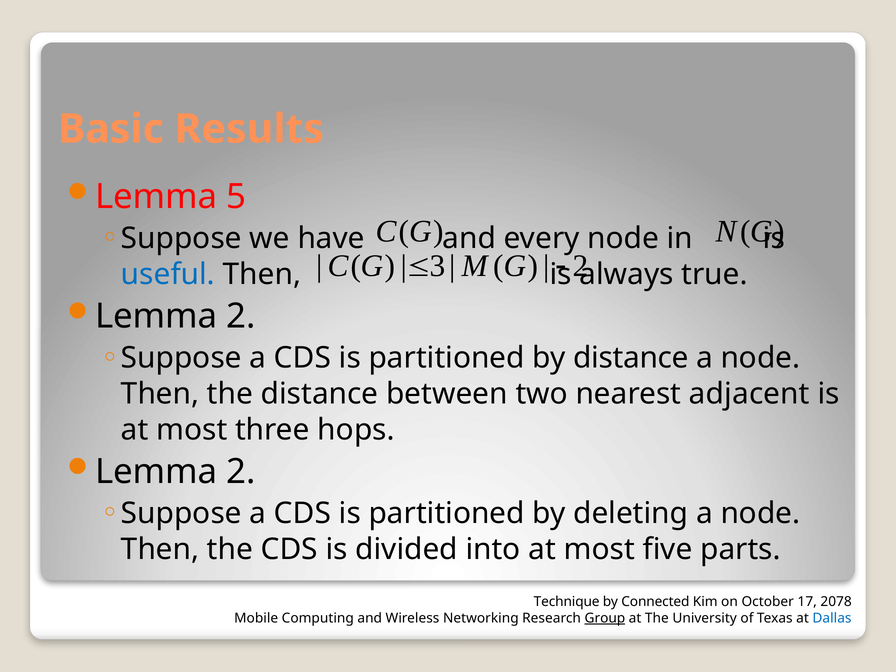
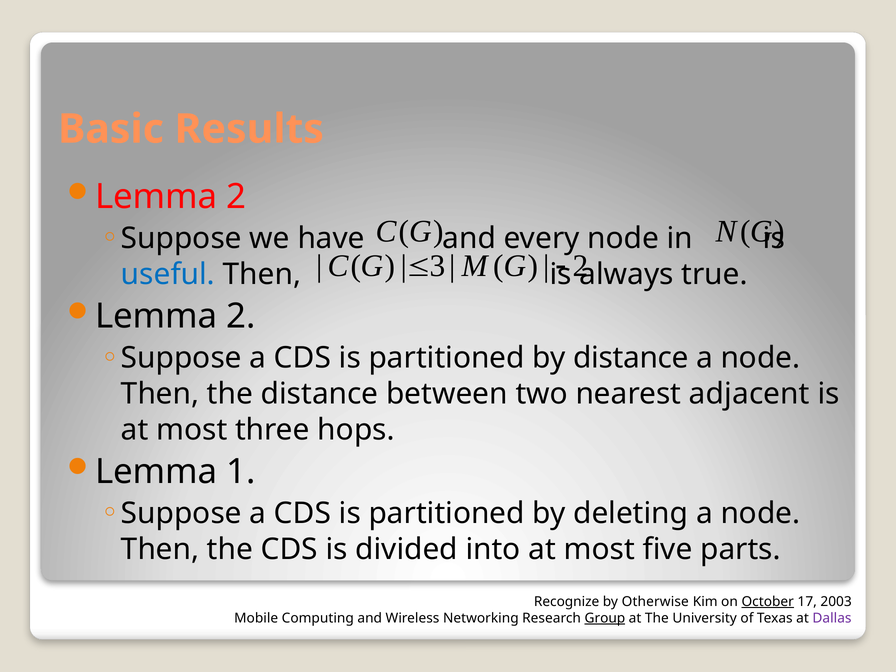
5: 5 -> 2 (236, 197)
2: 2 -> 1 (241, 472)
Technique: Technique -> Recognize (567, 602)
Connected: Connected -> Otherwise (655, 602)
October underline: none -> present (768, 602)
2078: 2078 -> 2003 (836, 602)
Dallas colour: blue -> purple (832, 618)
